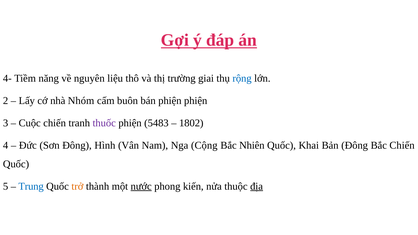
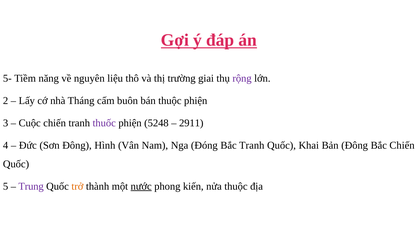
4-: 4- -> 5- (7, 78)
rộng colour: blue -> purple (242, 78)
Nhóm: Nhóm -> Tháng (81, 101)
bán phiện: phiện -> thuộc (170, 101)
5483: 5483 -> 5248 (156, 123)
1802: 1802 -> 2911 (191, 123)
Cộng: Cộng -> Đóng (204, 145)
Bắc Nhiên: Nhiên -> Tranh (252, 145)
Trung colour: blue -> purple (31, 186)
địa underline: present -> none (257, 186)
